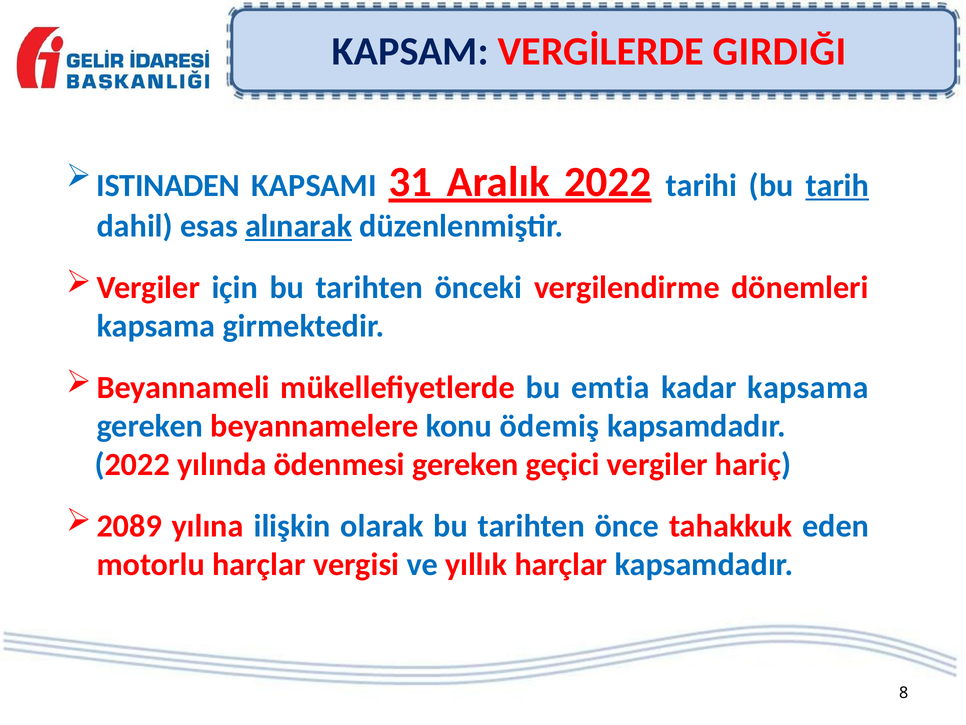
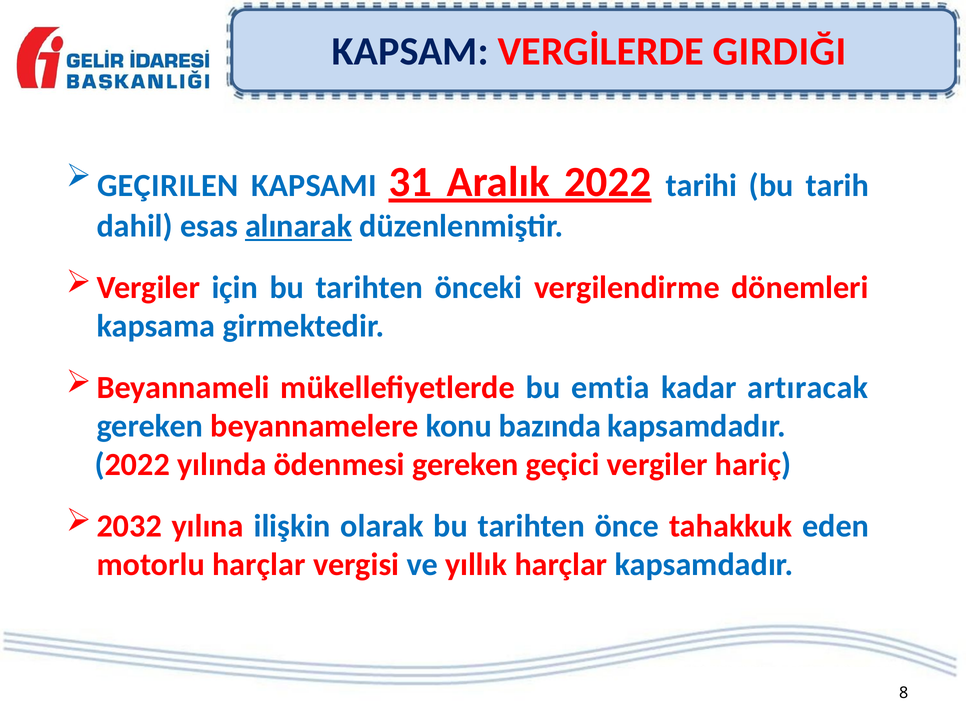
ISTINADEN: ISTINADEN -> GEÇIRILEN (168, 185)
tarih underline: present -> none (837, 185)
kadar kapsama: kapsama -> artıracak (808, 387)
ödemiş: ödemiş -> bazında (550, 426)
2089: 2089 -> 2032 (129, 526)
